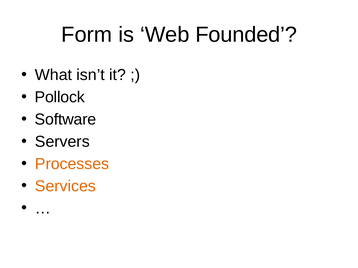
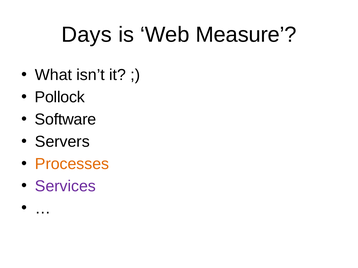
Form: Form -> Days (87, 35)
Founded: Founded -> Measure (246, 35)
Services colour: orange -> purple (65, 187)
